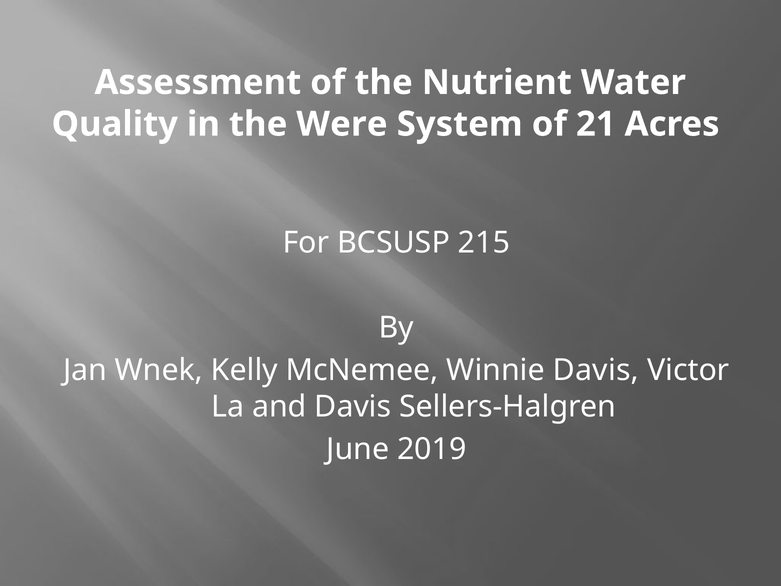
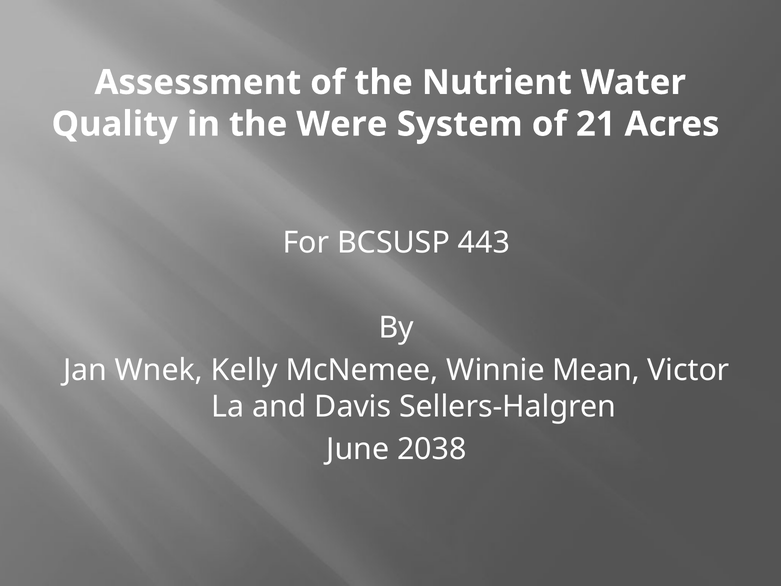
215: 215 -> 443 (484, 242)
Winnie Davis: Davis -> Mean (596, 370)
2019: 2019 -> 2038 (432, 449)
